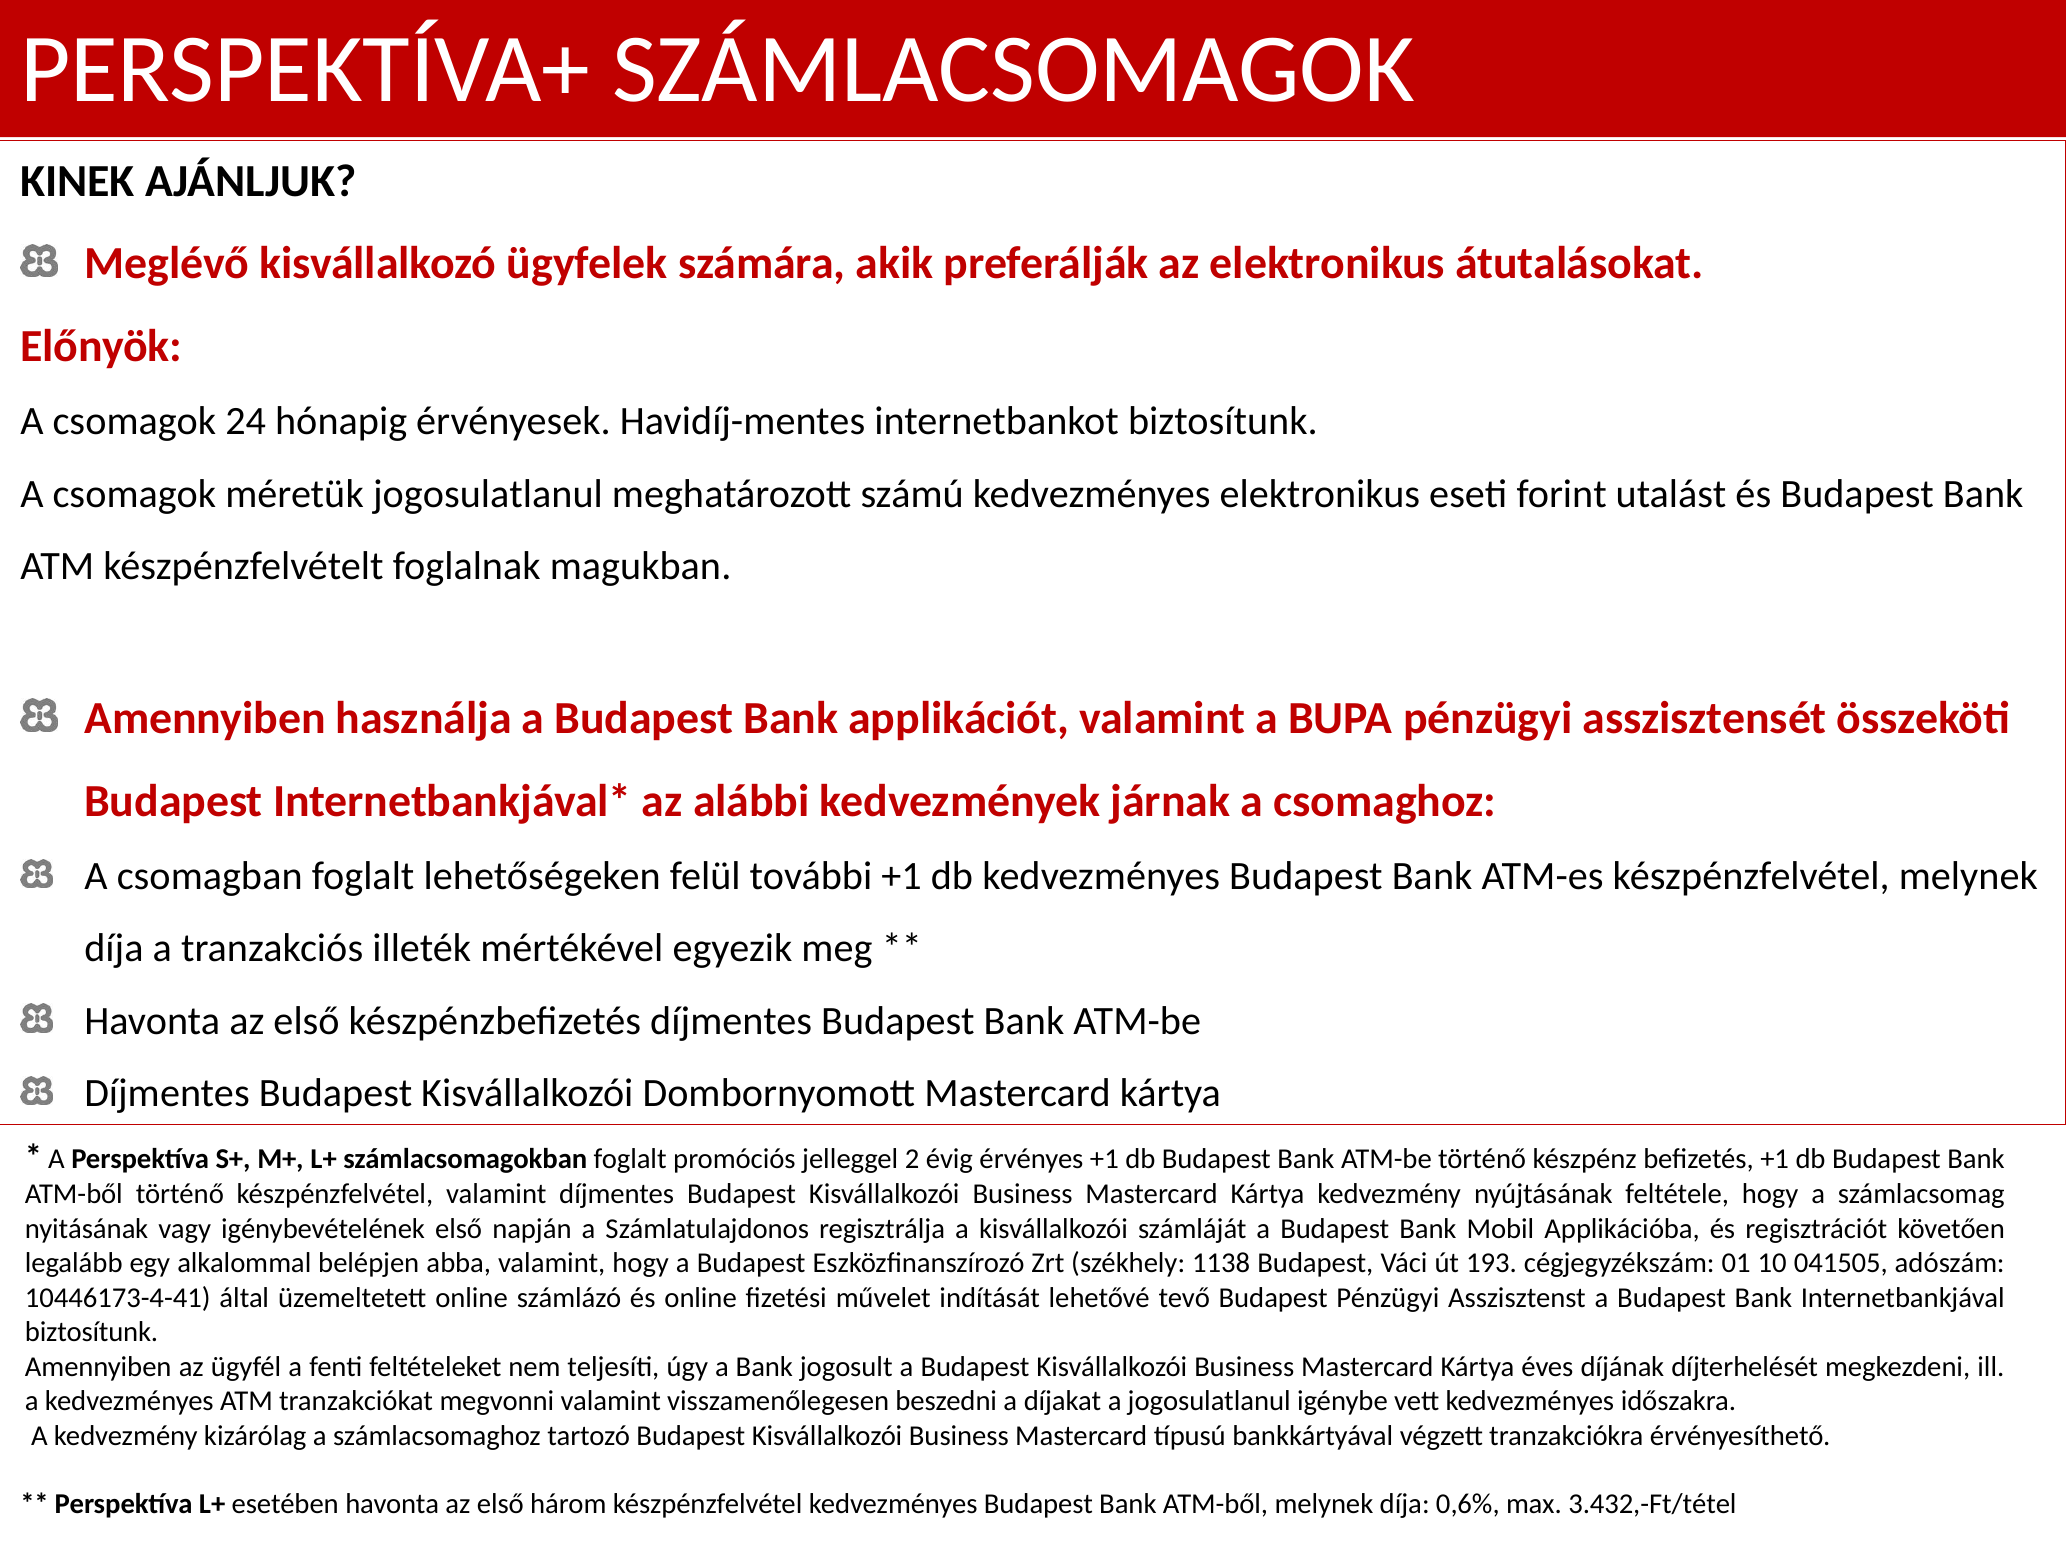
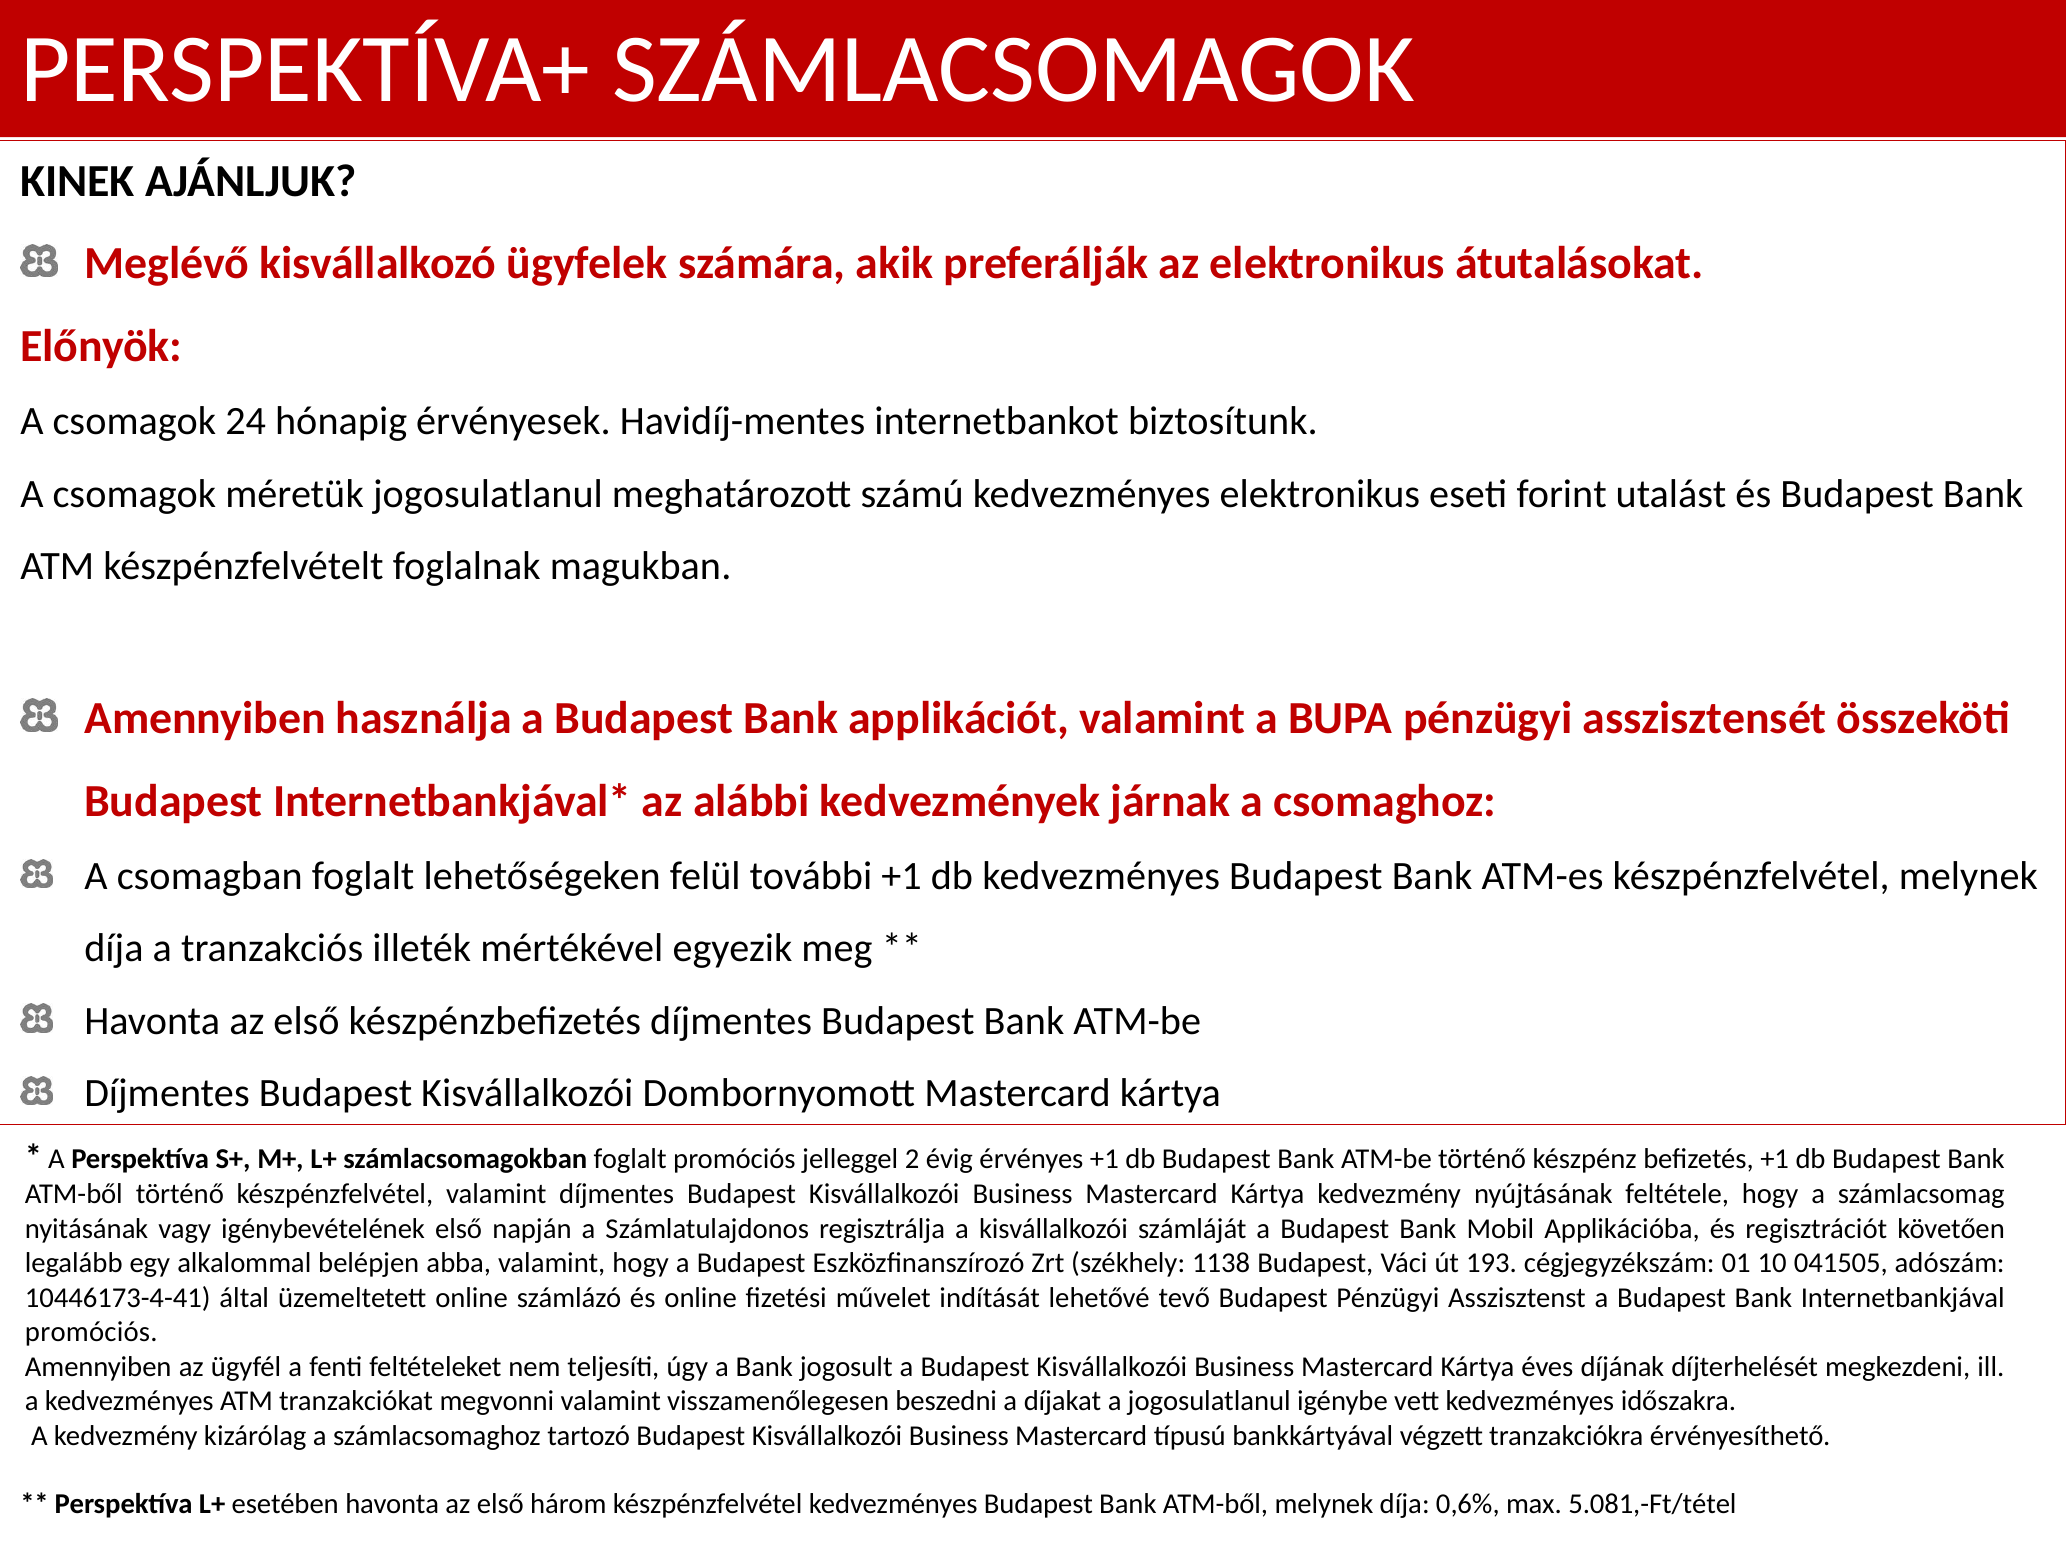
biztosítunk: biztosítunk -> promóciós (91, 1332)
3.432,-Ft/tétel: 3.432,-Ft/tétel -> 5.081,-Ft/tétel (1652, 1504)
